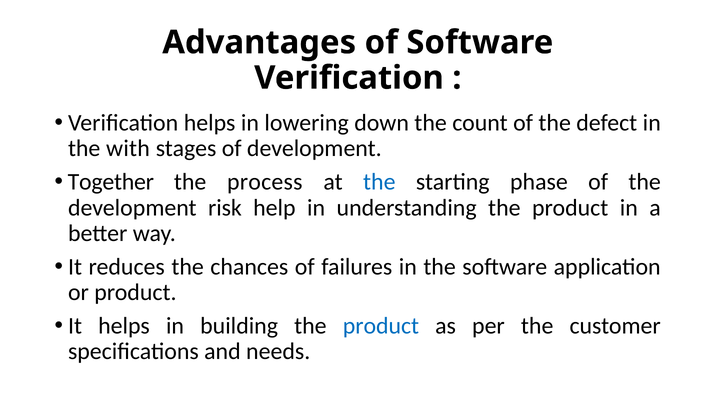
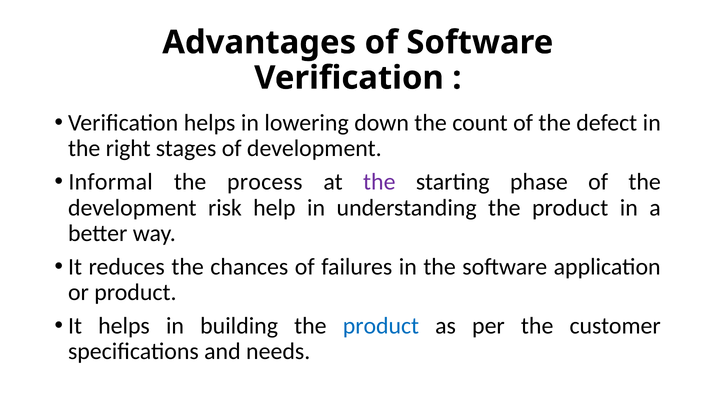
with: with -> right (128, 148)
Together: Together -> Informal (111, 182)
the colour: blue -> purple (379, 182)
